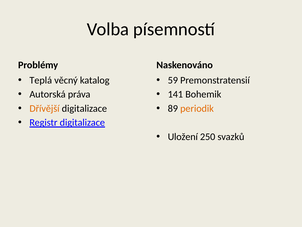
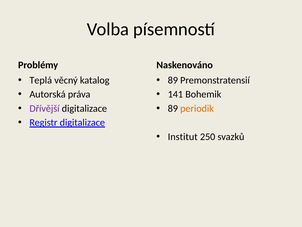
59: 59 -> 89 (173, 80)
Dřívější colour: orange -> purple (44, 108)
Uložení: Uložení -> Institut (183, 136)
